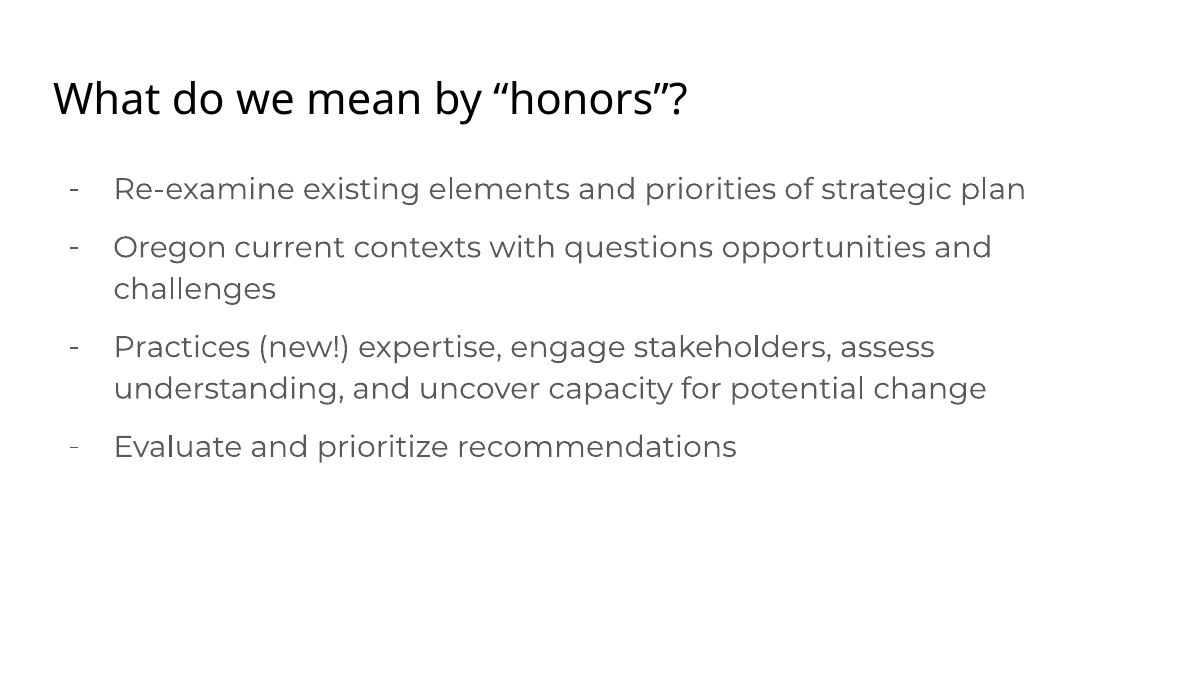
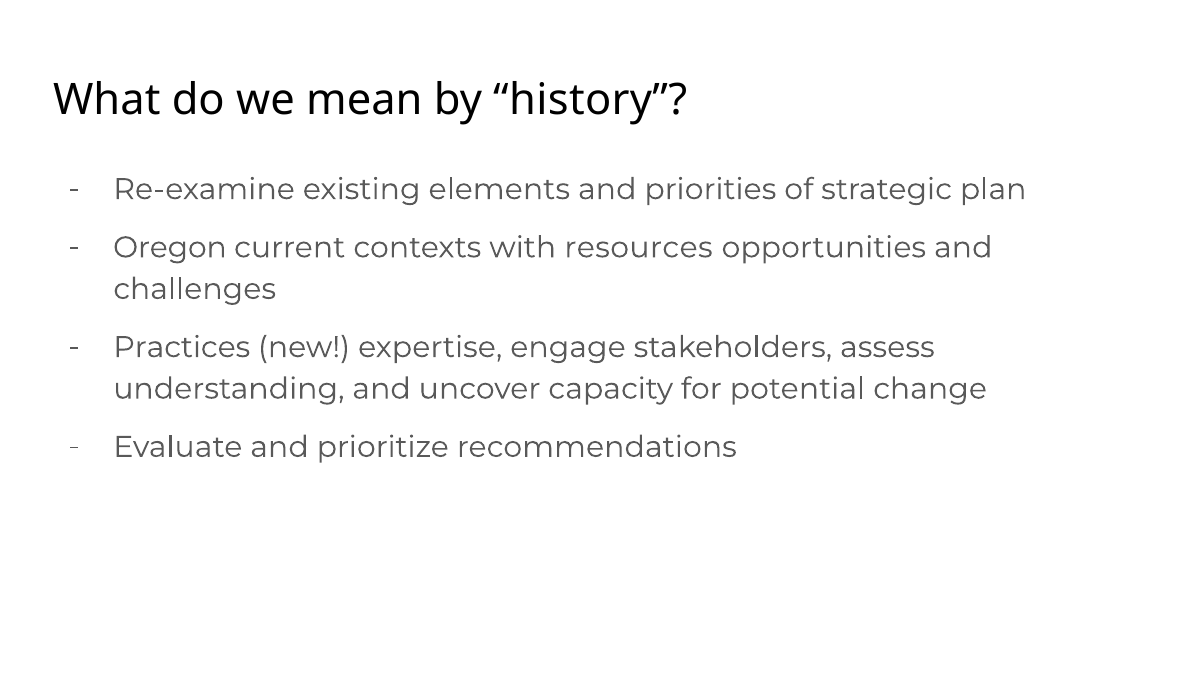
honors: honors -> history (590, 100)
questions: questions -> resources (639, 248)
